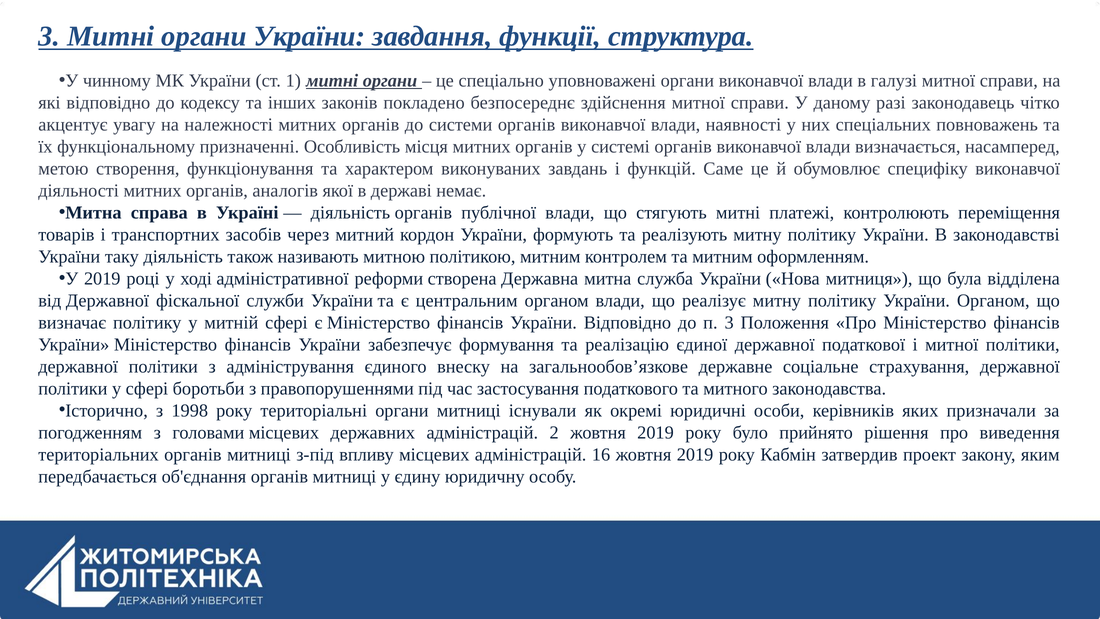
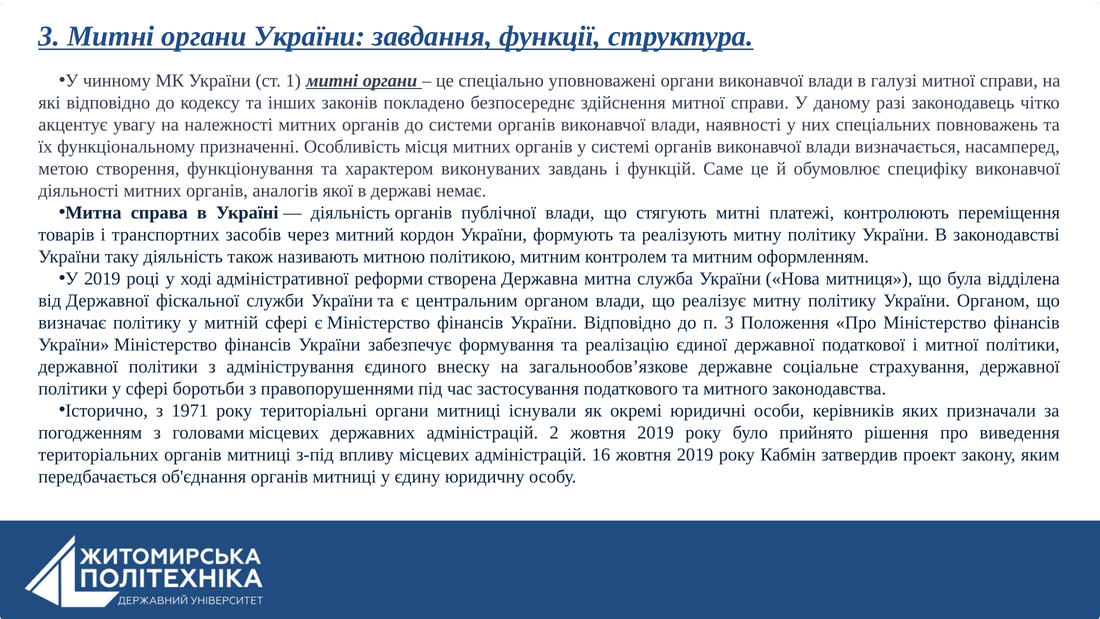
1998: 1998 -> 1971 (190, 410)
